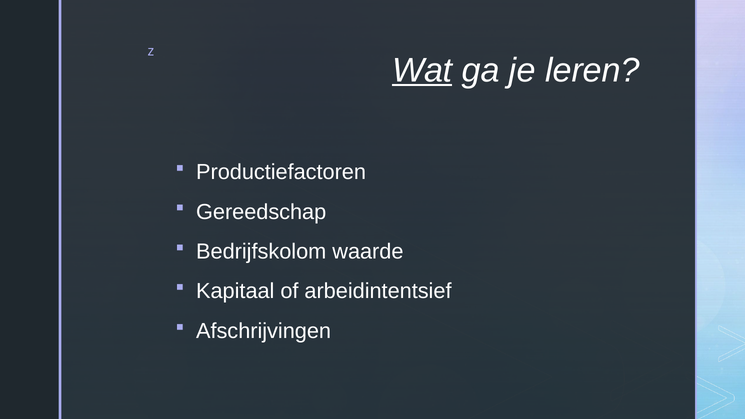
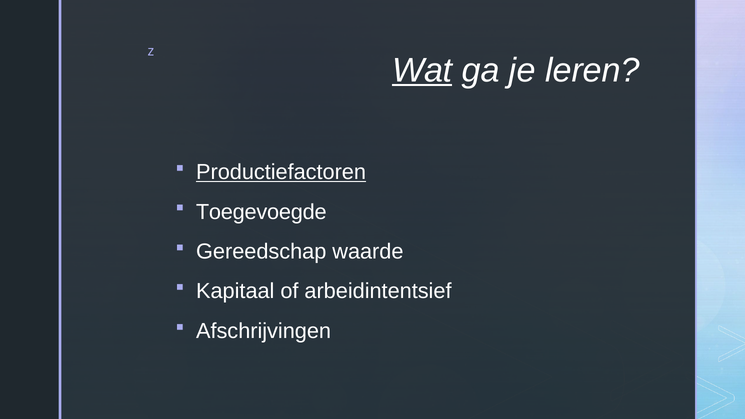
Productiefactoren underline: none -> present (281, 172)
Gereedschap: Gereedschap -> Toegevoegde (261, 212)
Bedrijfskolom: Bedrijfskolom -> Gereedschap (261, 252)
